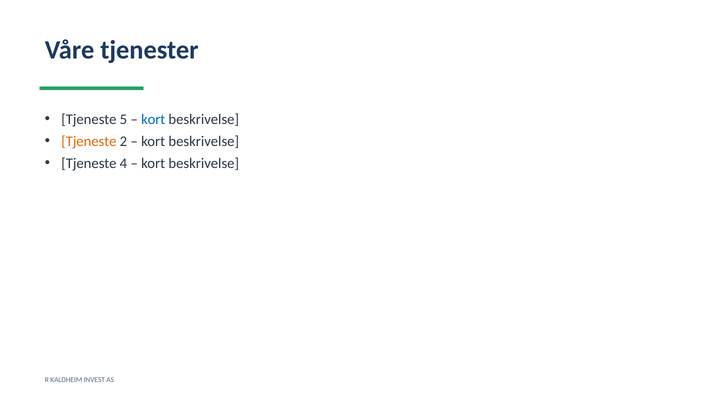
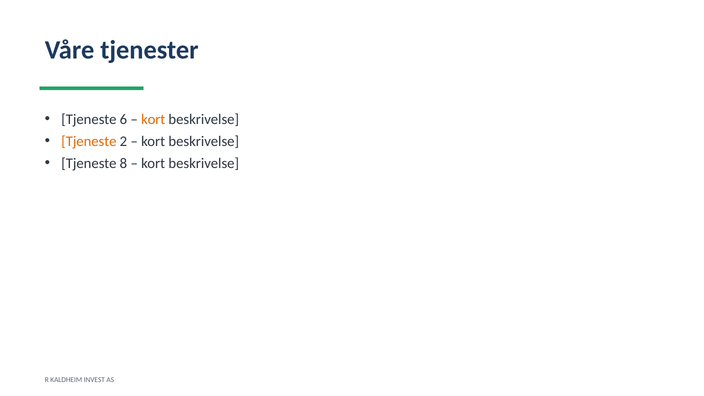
5: 5 -> 6 (123, 119)
kort colour: blue -> orange (153, 119)
4: 4 -> 8 (123, 163)
